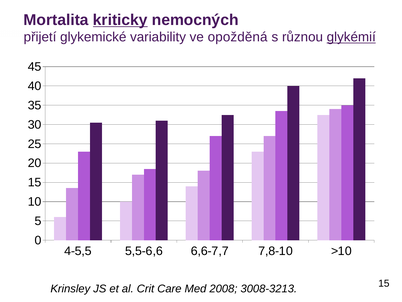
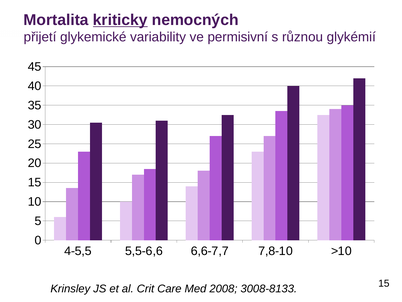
opožděná: opožděná -> permisivní (238, 37)
glykémií underline: present -> none (351, 37)
3008-3213: 3008-3213 -> 3008-8133 (269, 288)
